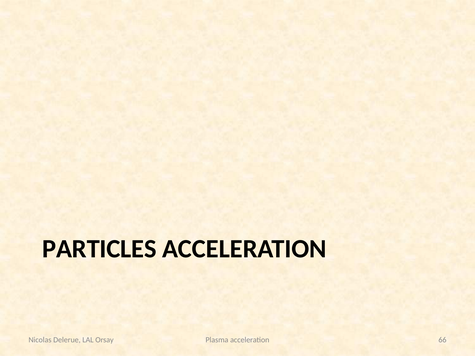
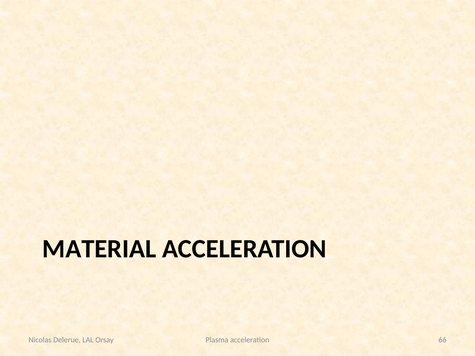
PARTICLES: PARTICLES -> MATERIAL (99, 249)
